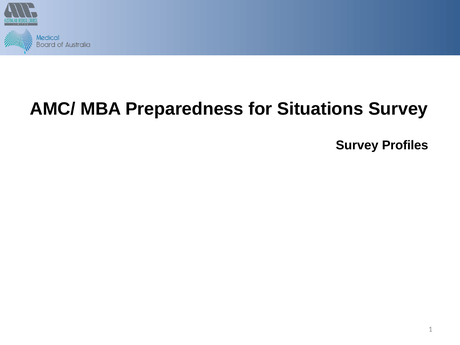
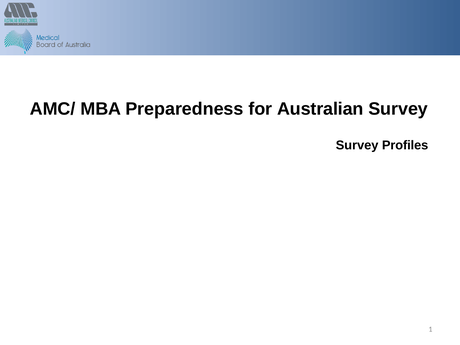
Situations: Situations -> Australian (320, 109)
